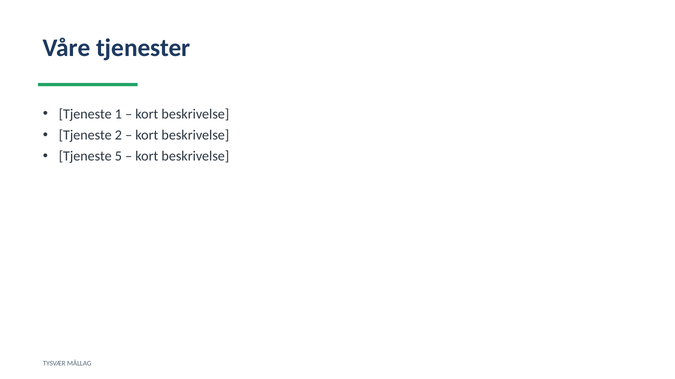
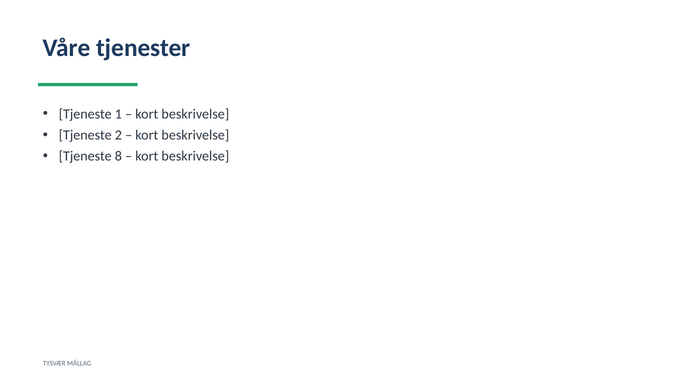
5: 5 -> 8 (118, 157)
